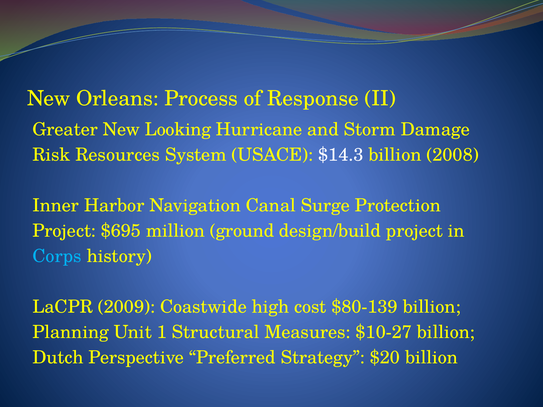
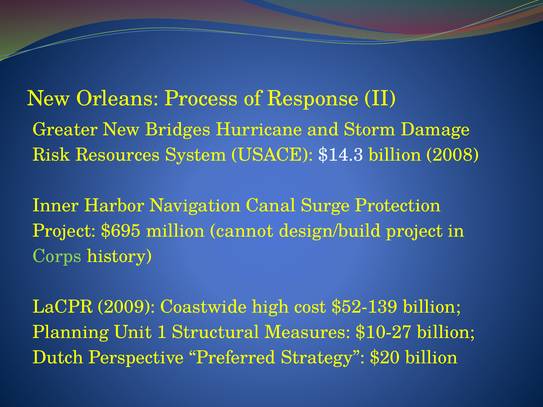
Looking: Looking -> Bridges (178, 130)
ground: ground -> cannot (242, 231)
Corps colour: light blue -> light green (57, 256)
$80-139: $80-139 -> $52-139 (365, 307)
